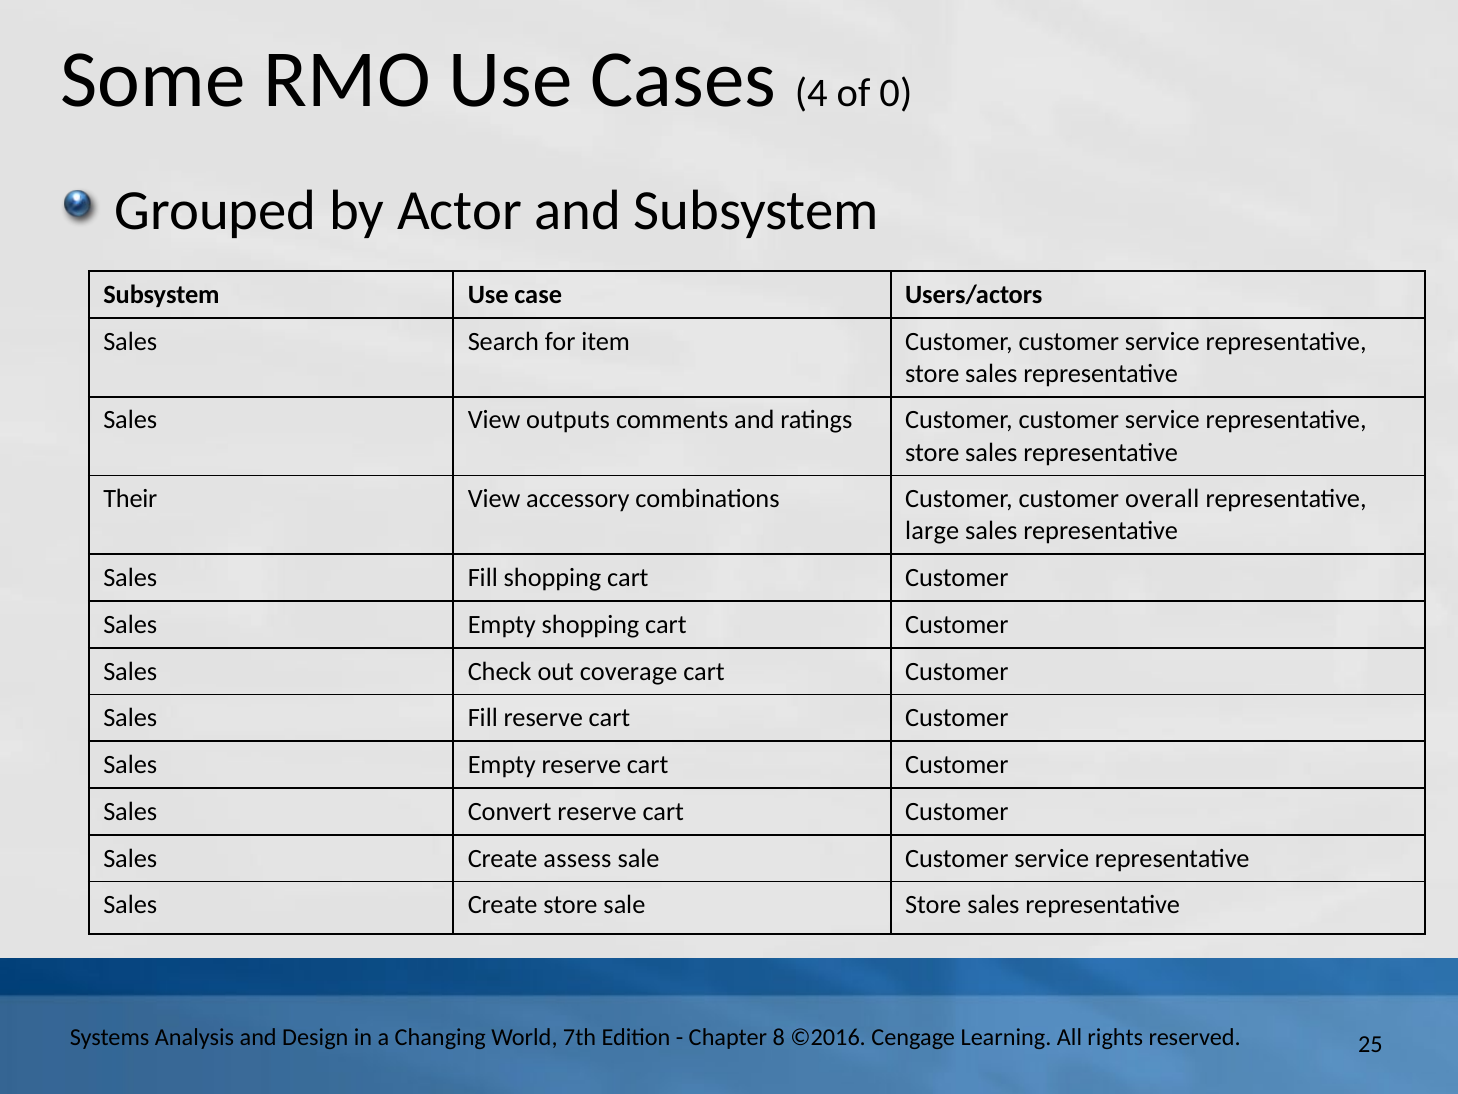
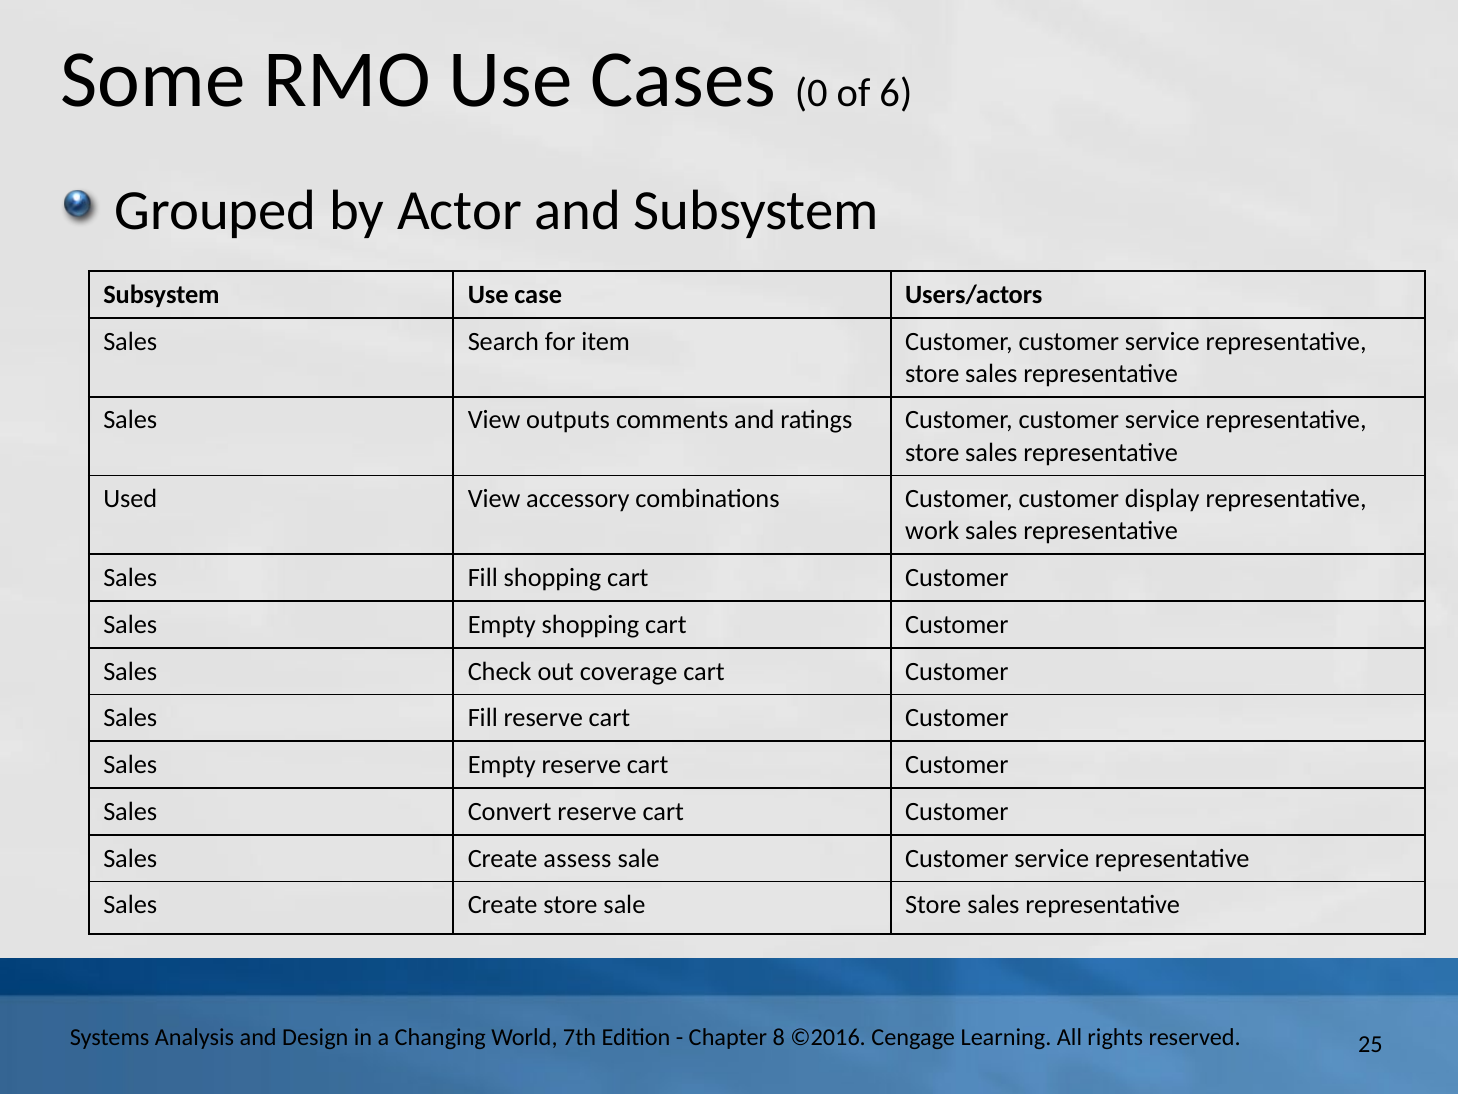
4: 4 -> 0 (811, 93)
0: 0 -> 6 (896, 93)
Their: Their -> Used (130, 499)
overall: overall -> display (1162, 499)
large: large -> work (932, 531)
